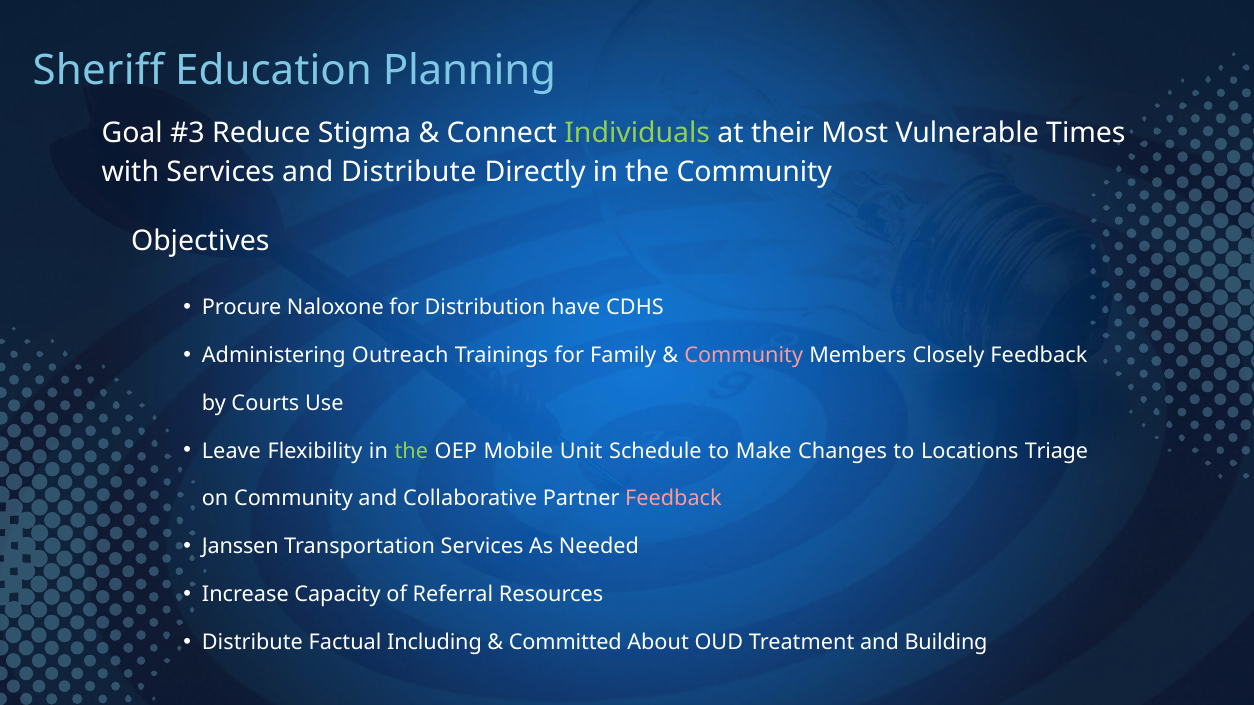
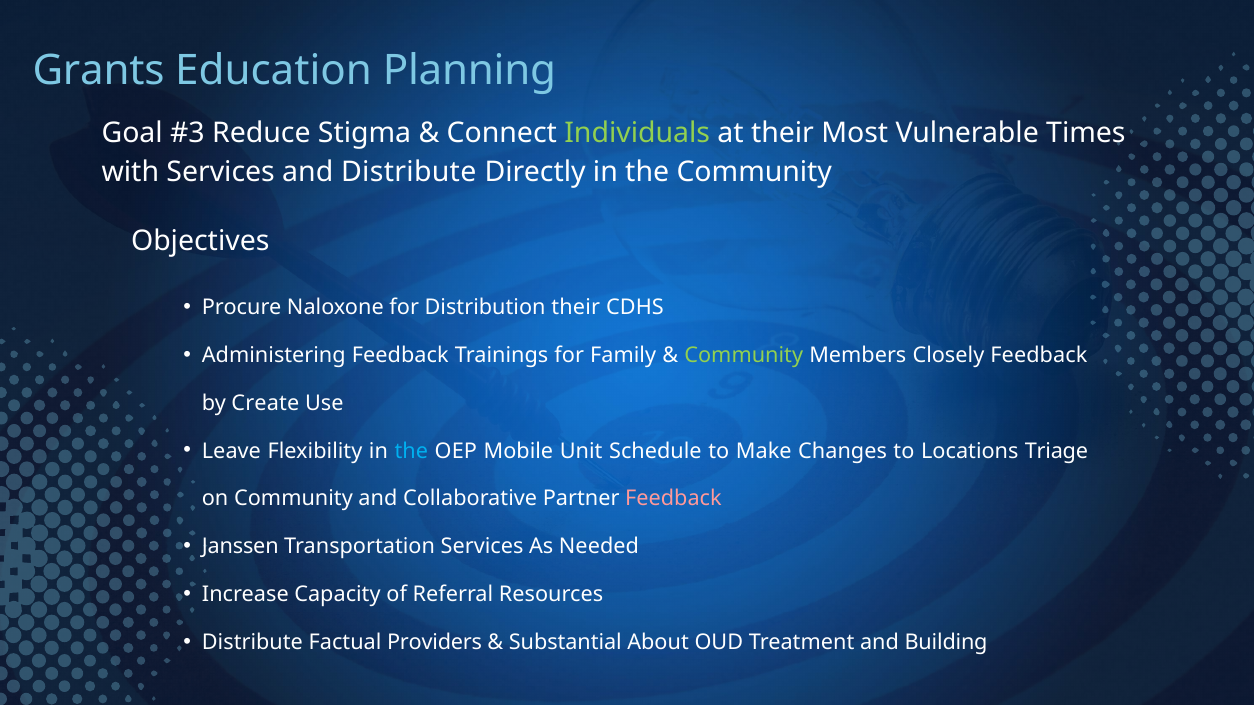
Sheriff: Sheriff -> Grants (99, 70)
Distribution have: have -> their (576, 308)
Administering Outreach: Outreach -> Feedback (400, 356)
Community colour: pink -> light green (744, 356)
Courts: Courts -> Create (265, 403)
the colour: light green -> light blue (411, 451)
Including: Including -> Providers (435, 643)
Committed: Committed -> Substantial (565, 643)
